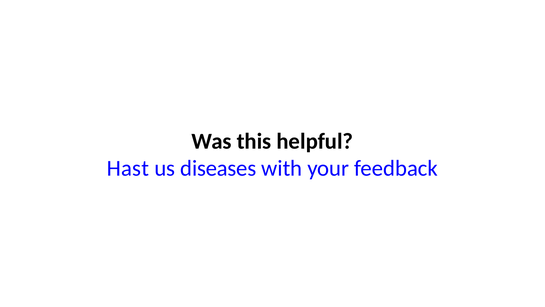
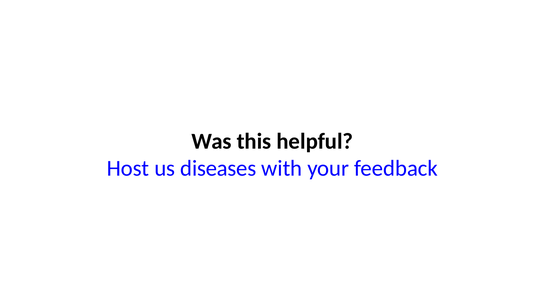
Hast: Hast -> Host (128, 168)
